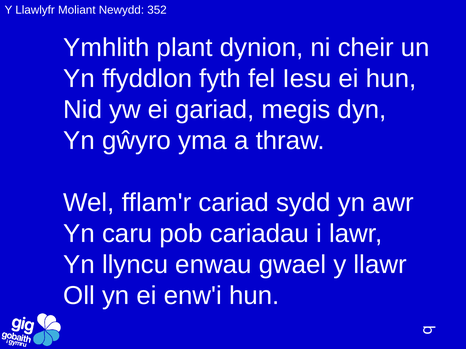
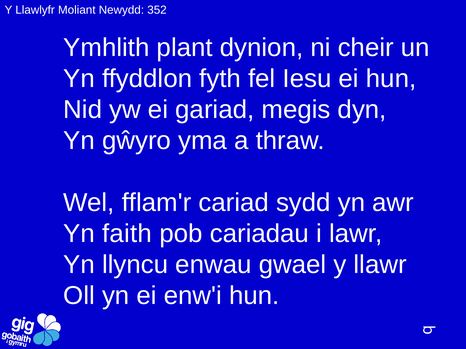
caru: caru -> faith (127, 234)
